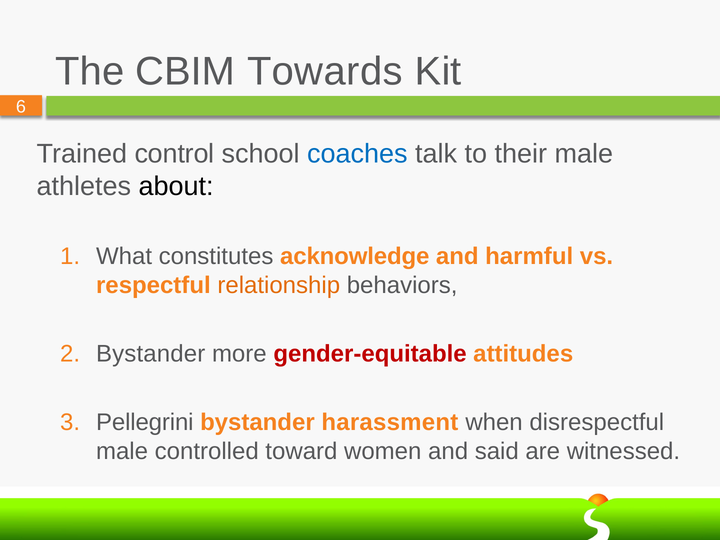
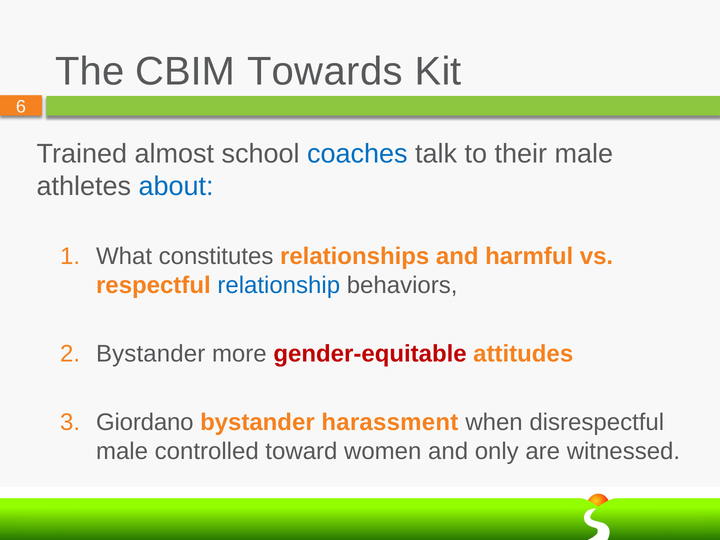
control: control -> almost (174, 154)
about colour: black -> blue (176, 186)
acknowledge: acknowledge -> relationships (355, 256)
relationship colour: orange -> blue (279, 285)
Pellegrini: Pellegrini -> Giordano (145, 422)
said: said -> only (497, 451)
